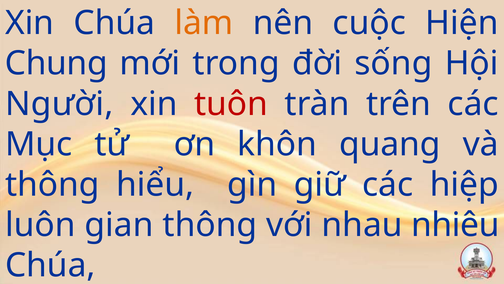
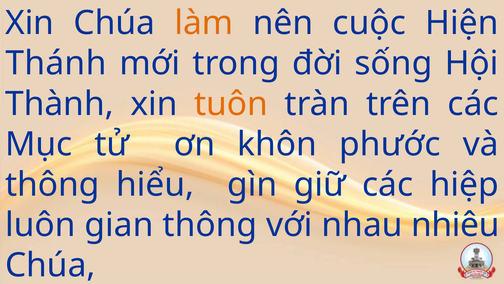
Chung: Chung -> Thánh (56, 63)
Người: Người -> Thành (59, 104)
tuôn colour: red -> orange (231, 104)
quang: quang -> phước (390, 144)
